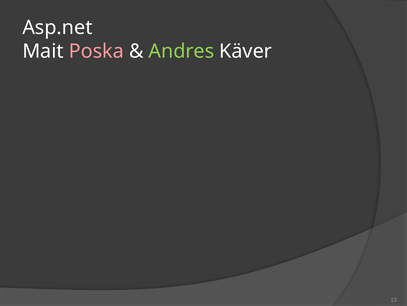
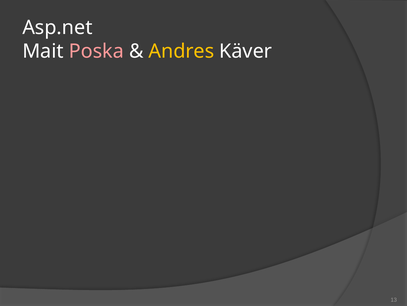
Andres colour: light green -> yellow (181, 51)
